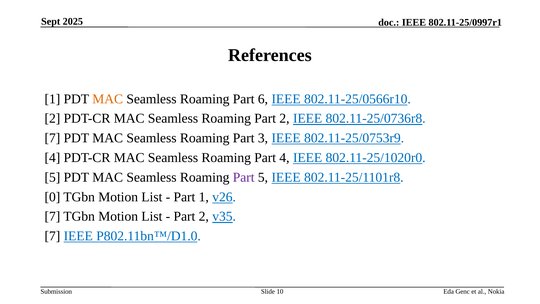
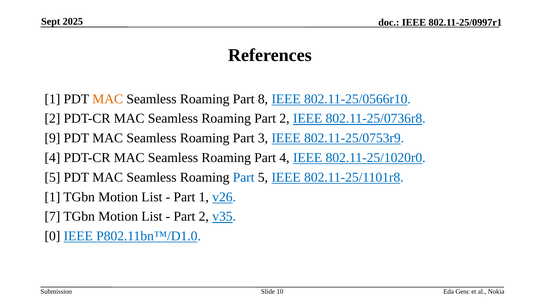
6: 6 -> 8 (263, 99)
7: 7 -> 9 (52, 138)
Part colour: purple -> blue (244, 177)
0: 0 -> 1 (52, 197)
7: 7 -> 0 (52, 236)
